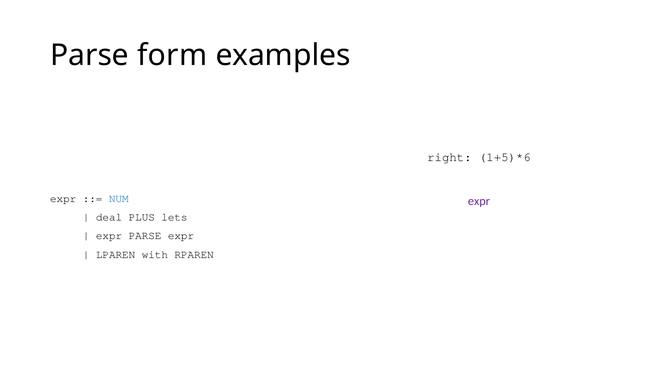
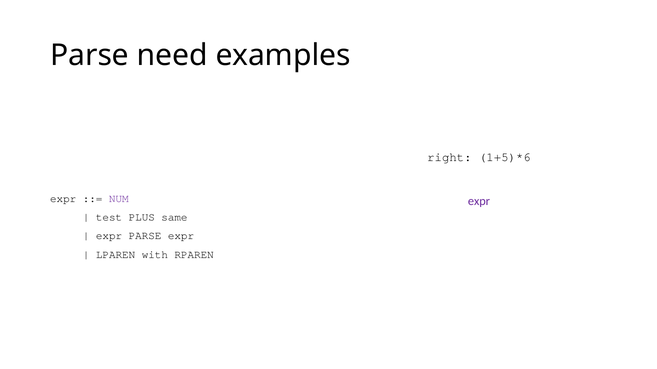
form: form -> need (172, 55)
NUM colour: blue -> purple (119, 199)
deal: deal -> test (109, 218)
lets: lets -> same (174, 218)
